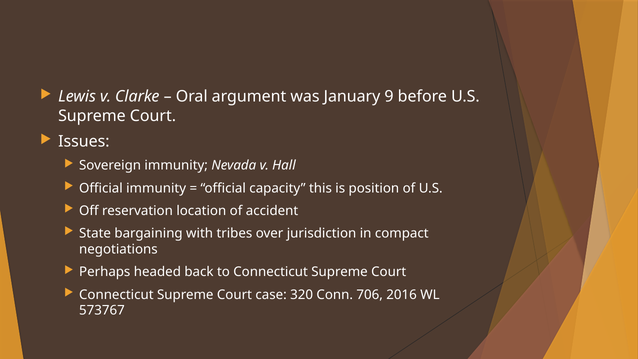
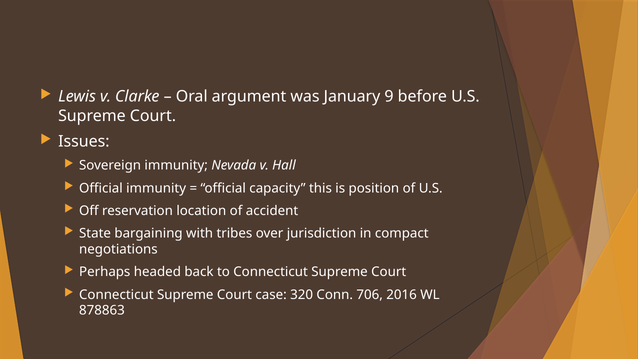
573767: 573767 -> 878863 (102, 310)
